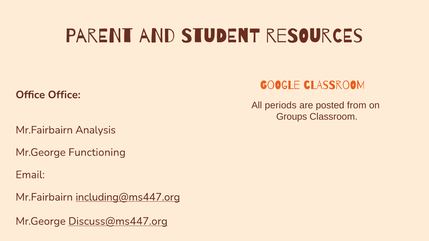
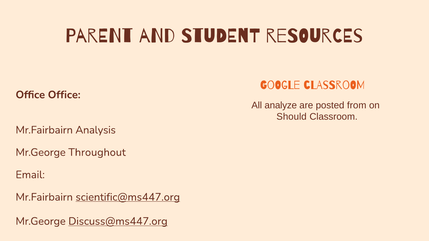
periods: periods -> analyze (281, 106)
Groups: Groups -> Should (292, 117)
Functioning: Functioning -> Throughout (97, 153)
including@ms447.org: including@ms447.org -> scientific@ms447.org (128, 197)
